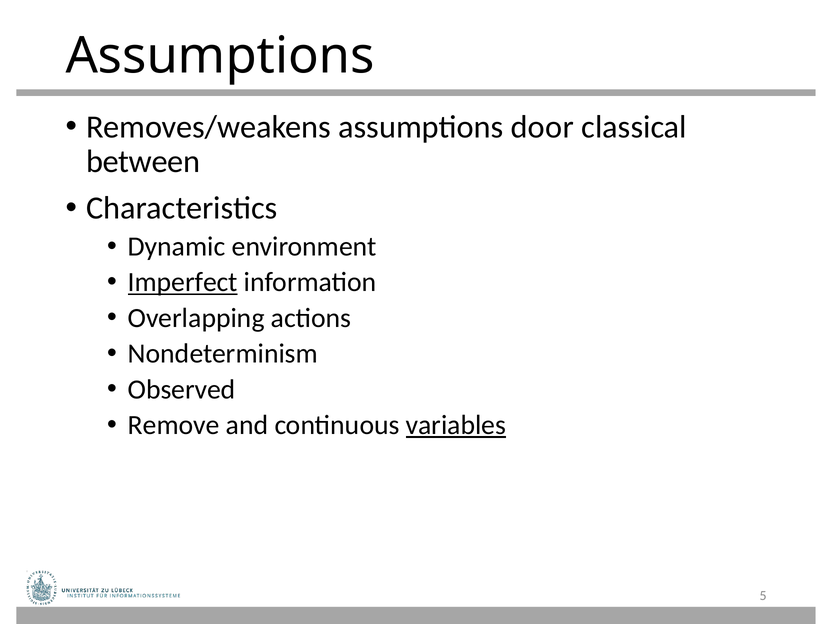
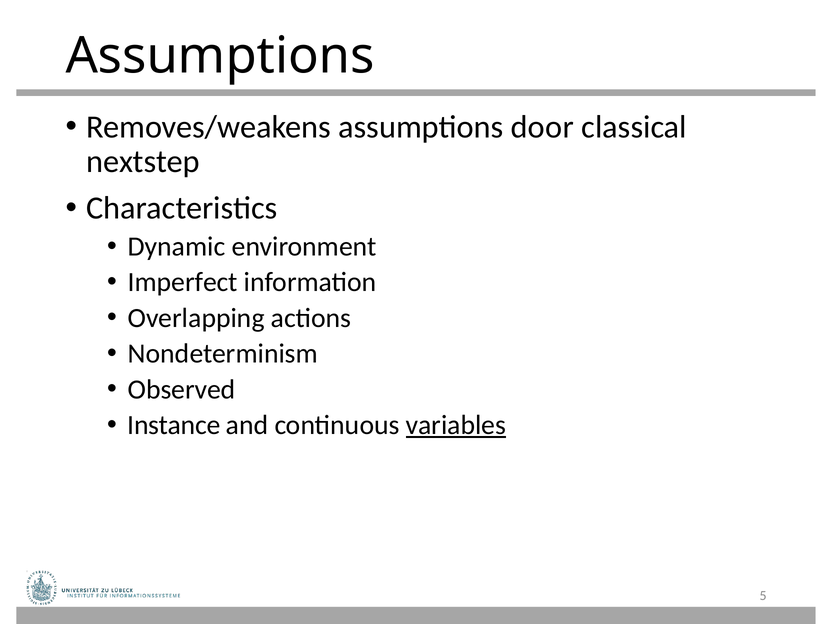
between: between -> nextstep (143, 162)
Imperfect underline: present -> none (183, 282)
Remove: Remove -> Instance (174, 425)
